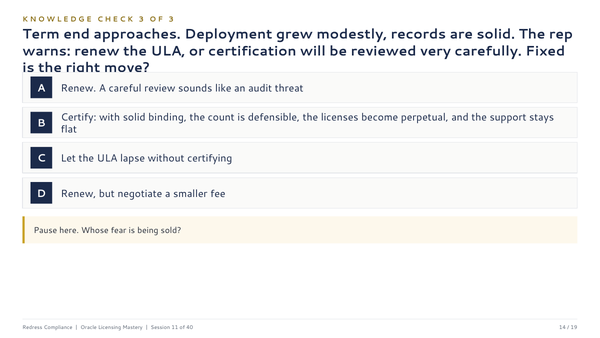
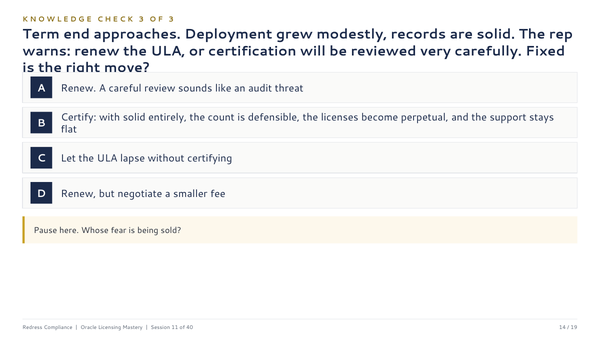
binding: binding -> entirely (168, 117)
